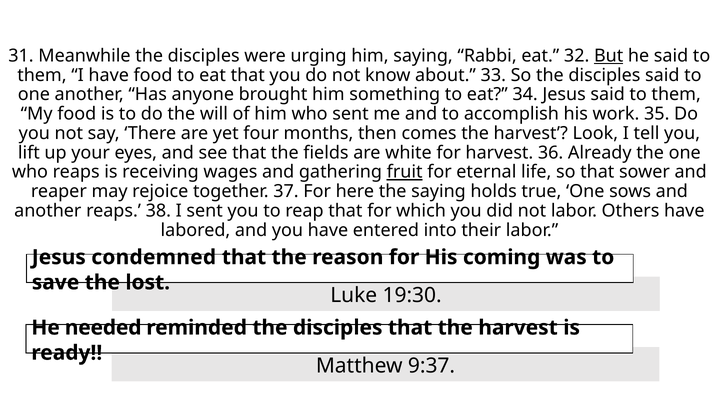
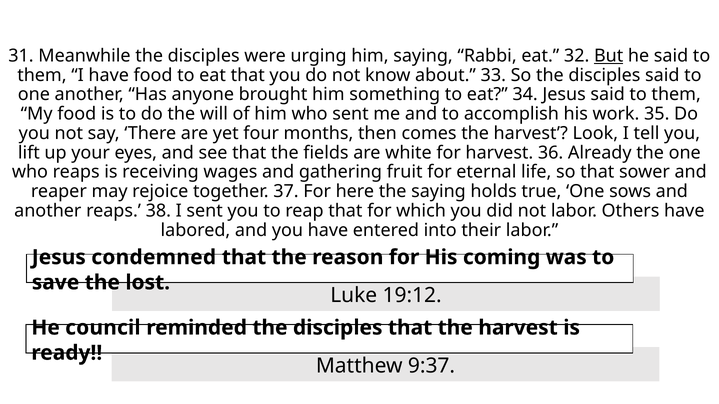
fruit underline: present -> none (405, 172)
19:30: 19:30 -> 19:12 (412, 296)
needed: needed -> council (103, 328)
